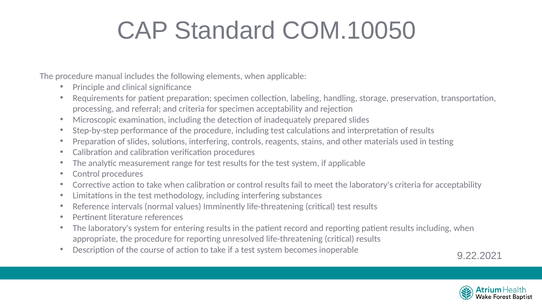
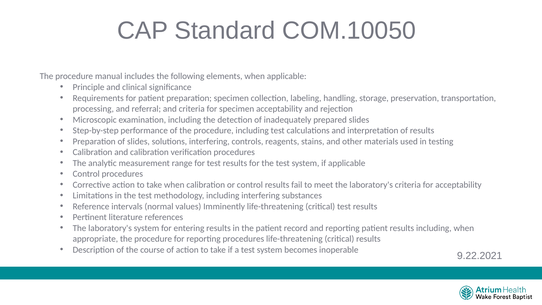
reporting unresolved: unresolved -> procedures (243, 239)
